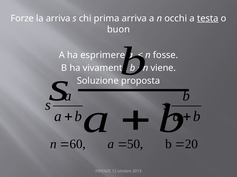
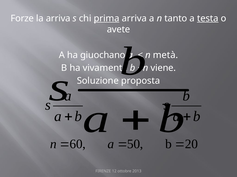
prima underline: none -> present (107, 18)
occhi: occhi -> tanto (176, 18)
buon: buon -> avete (119, 29)
esprimere: esprimere -> giuochano (103, 55)
fosse: fosse -> metà (166, 55)
